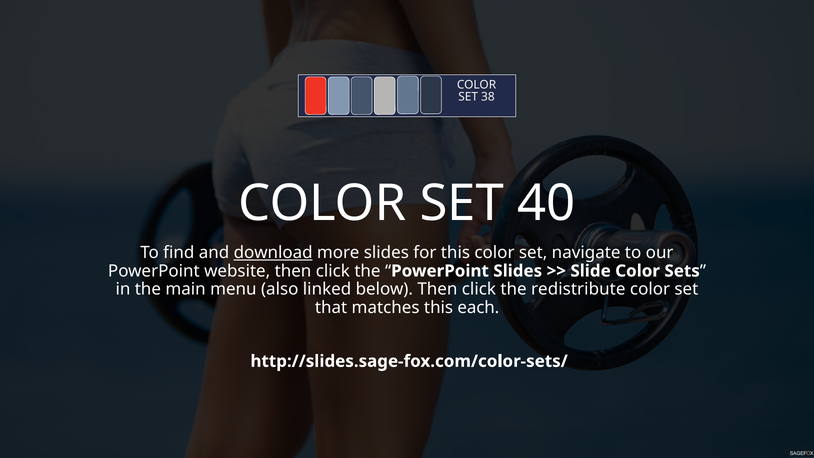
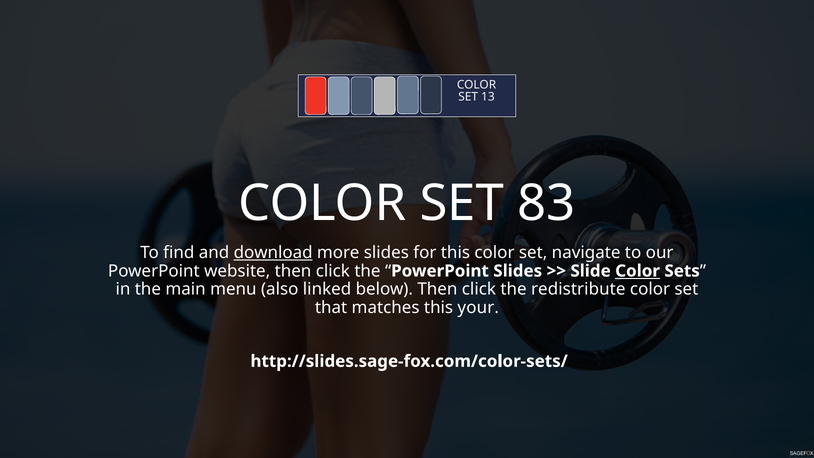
38: 38 -> 13 (488, 97)
40: 40 -> 83 (546, 203)
Color underline: none -> present (638, 271)
each: each -> your (478, 308)
